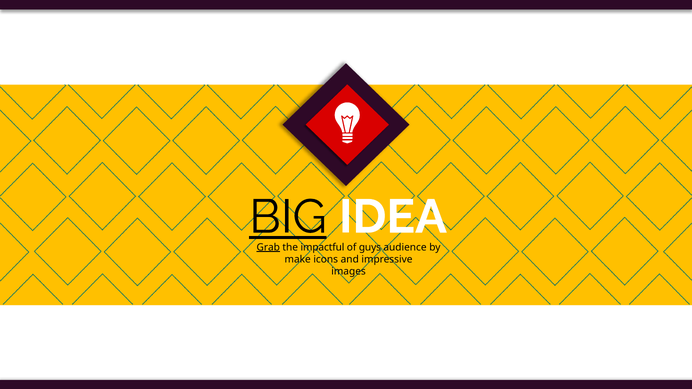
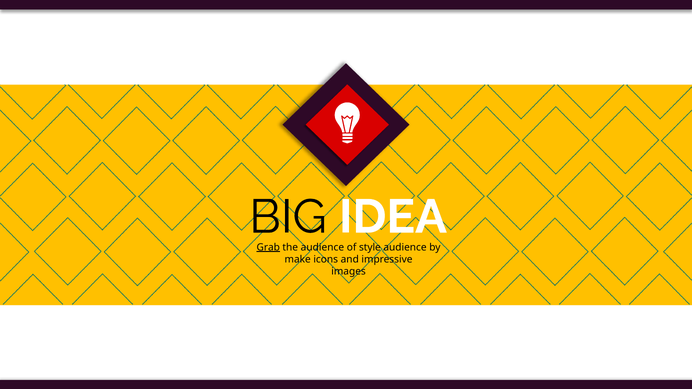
BIG underline: present -> none (288, 217)
the impactful: impactful -> audience (322, 247)
guys: guys -> style (370, 247)
